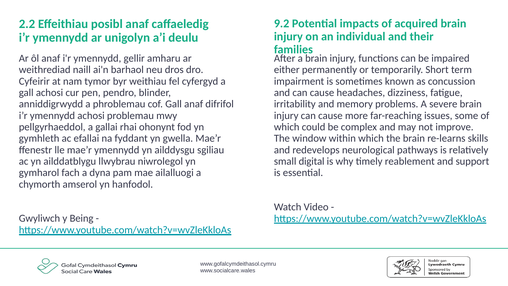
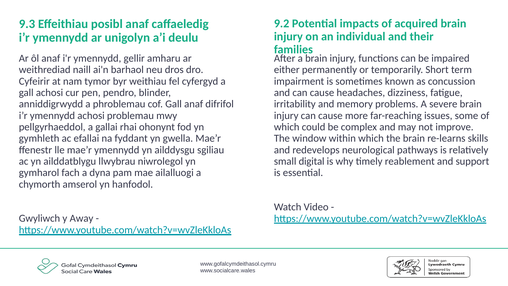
2.2: 2.2 -> 9.3 (27, 24)
Being: Being -> Away (81, 218)
